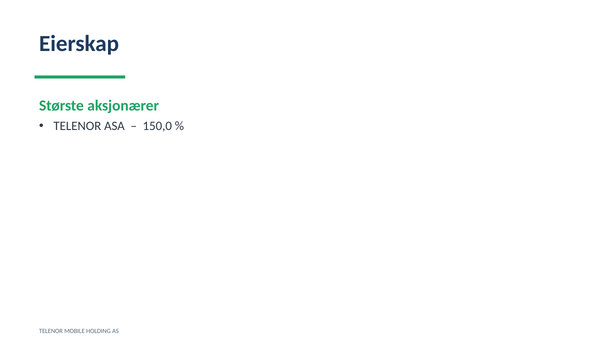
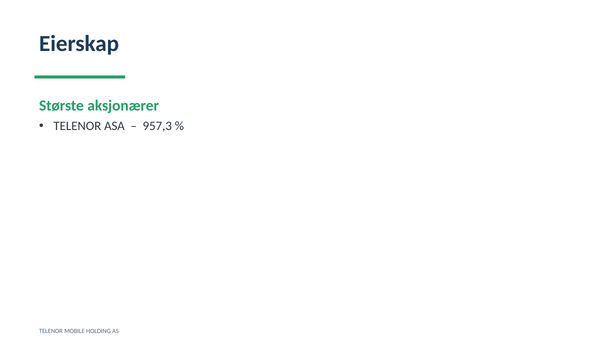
150,0: 150,0 -> 957,3 (157, 126)
